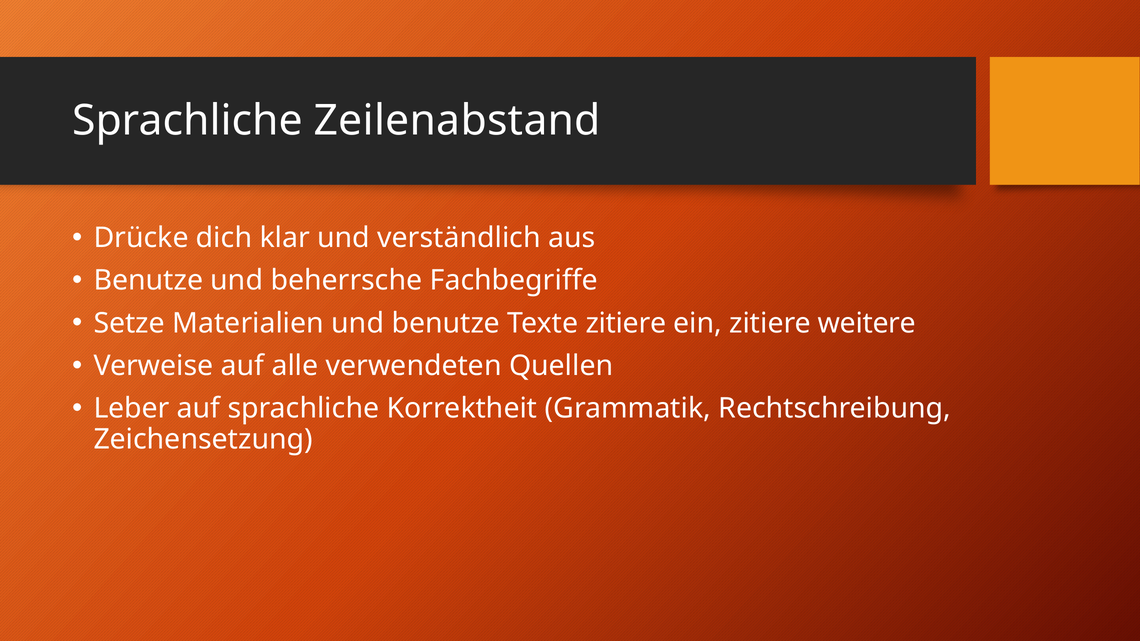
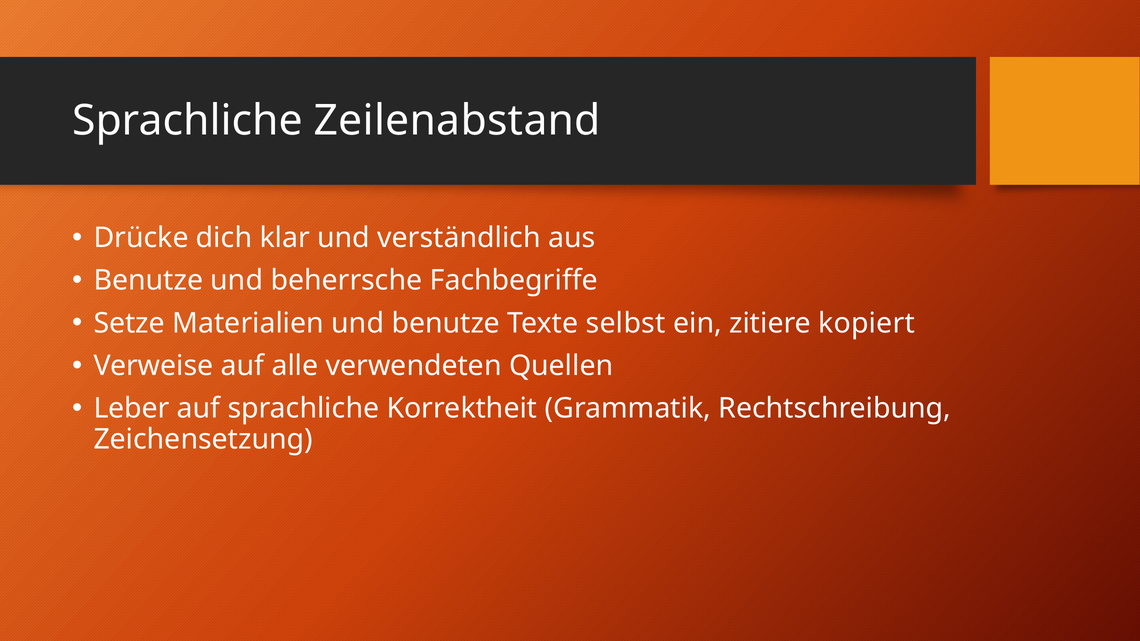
Texte zitiere: zitiere -> selbst (626, 323)
weitere: weitere -> kopiert (867, 323)
